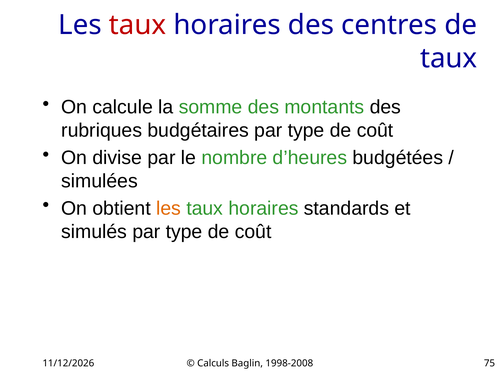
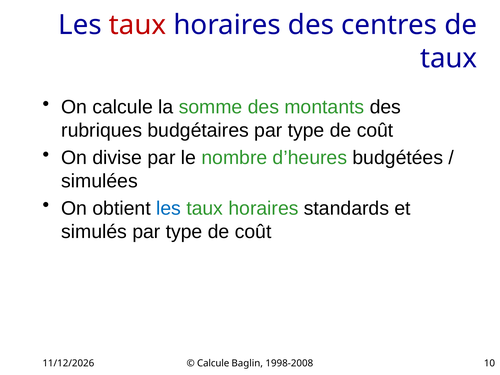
les colour: orange -> blue (168, 208)
Calculs: Calculs -> Calcule (213, 363)
75: 75 -> 10 (489, 363)
